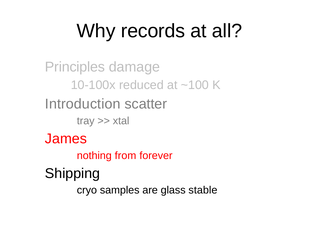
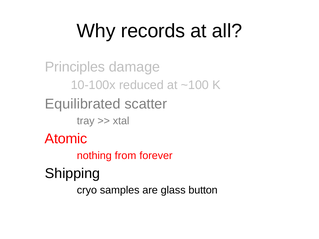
Introduction: Introduction -> Equilibrated (83, 104)
James: James -> Atomic (66, 139)
stable: stable -> button (203, 190)
